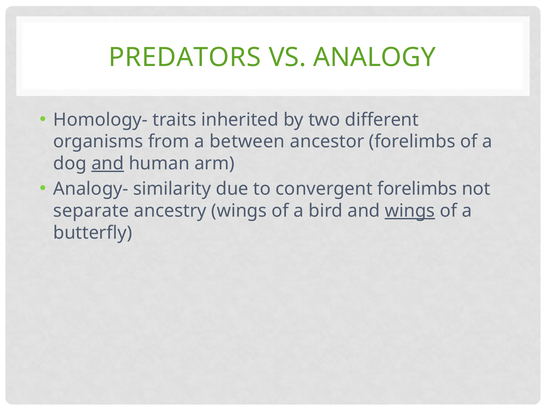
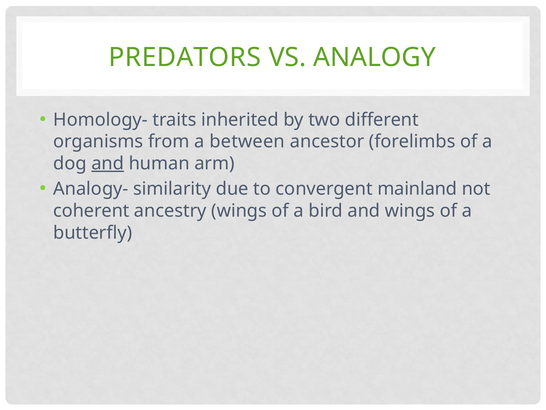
convergent forelimbs: forelimbs -> mainland (417, 189)
separate: separate -> coherent (91, 211)
wings underline: present -> none (410, 211)
